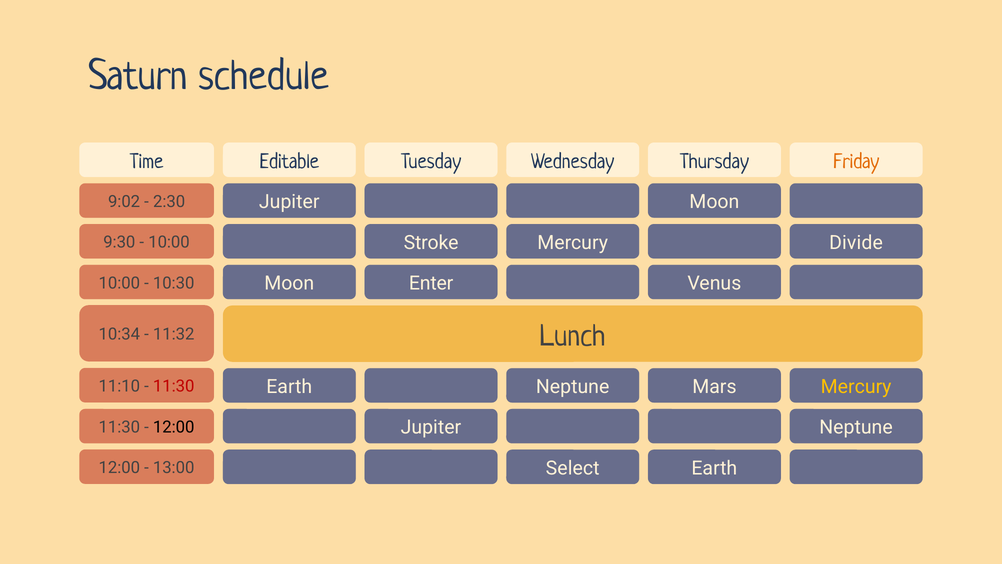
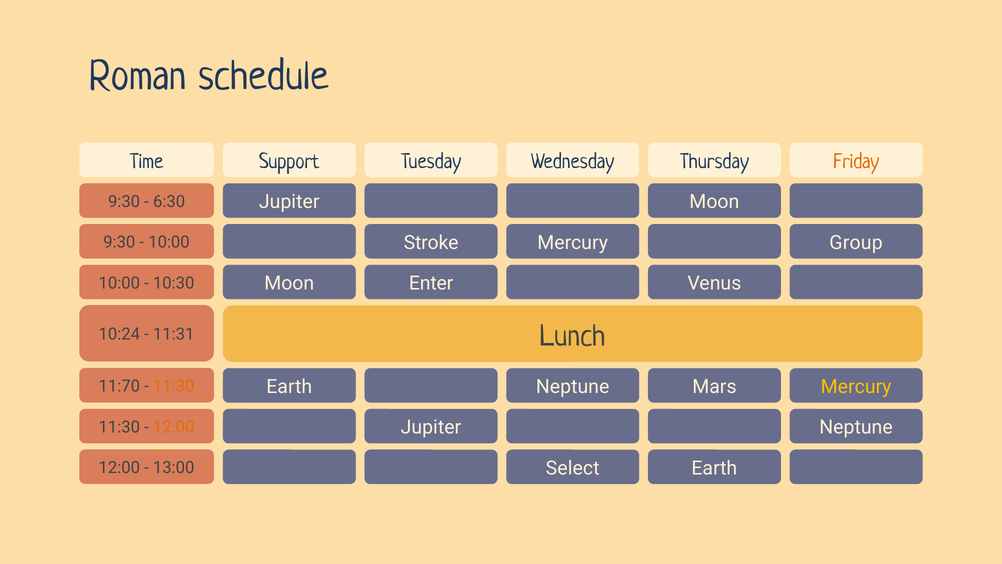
Saturn: Saturn -> Roman (138, 76)
Editable: Editable -> Support (289, 161)
9:02: 9:02 -> 9:30 (124, 202)
2:30: 2:30 -> 6:30 (169, 202)
Divide: Divide -> Group (856, 242)
10:34: 10:34 -> 10:24 (119, 334)
11:32: 11:32 -> 11:31 (174, 334)
11:10: 11:10 -> 11:70 (119, 386)
11:30 colour: red -> orange (174, 386)
12:00 colour: black -> orange (174, 427)
